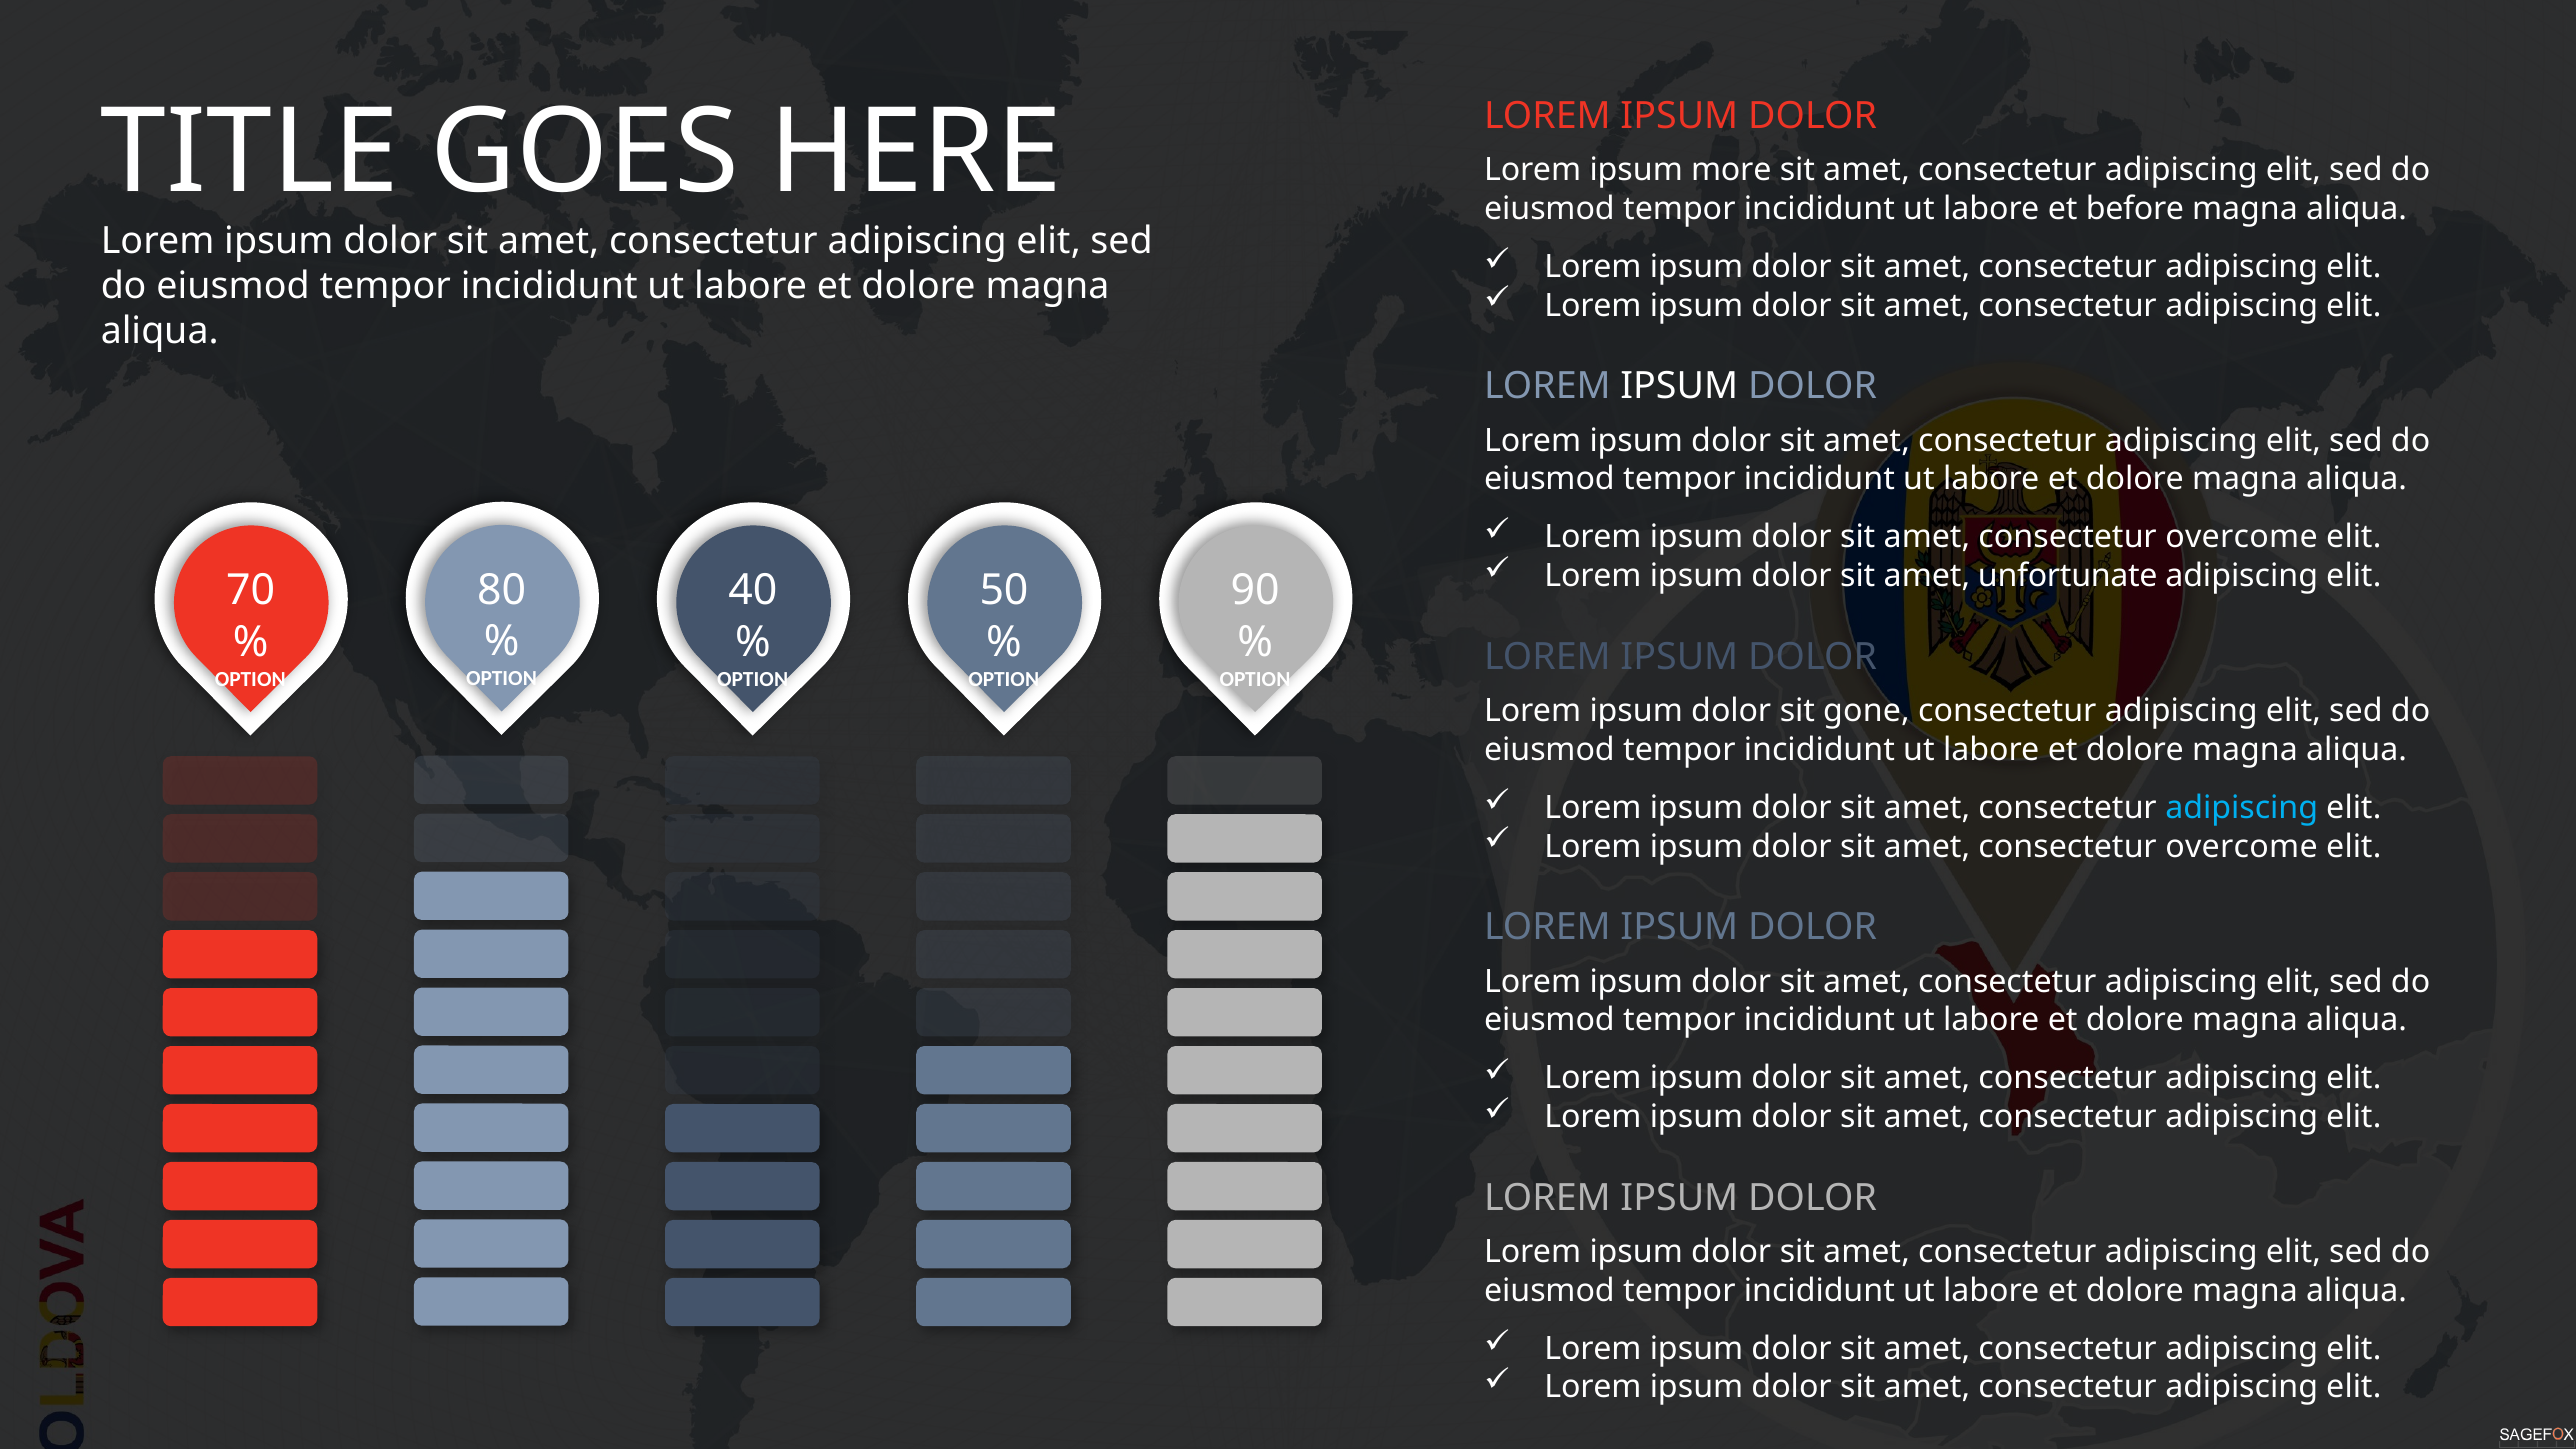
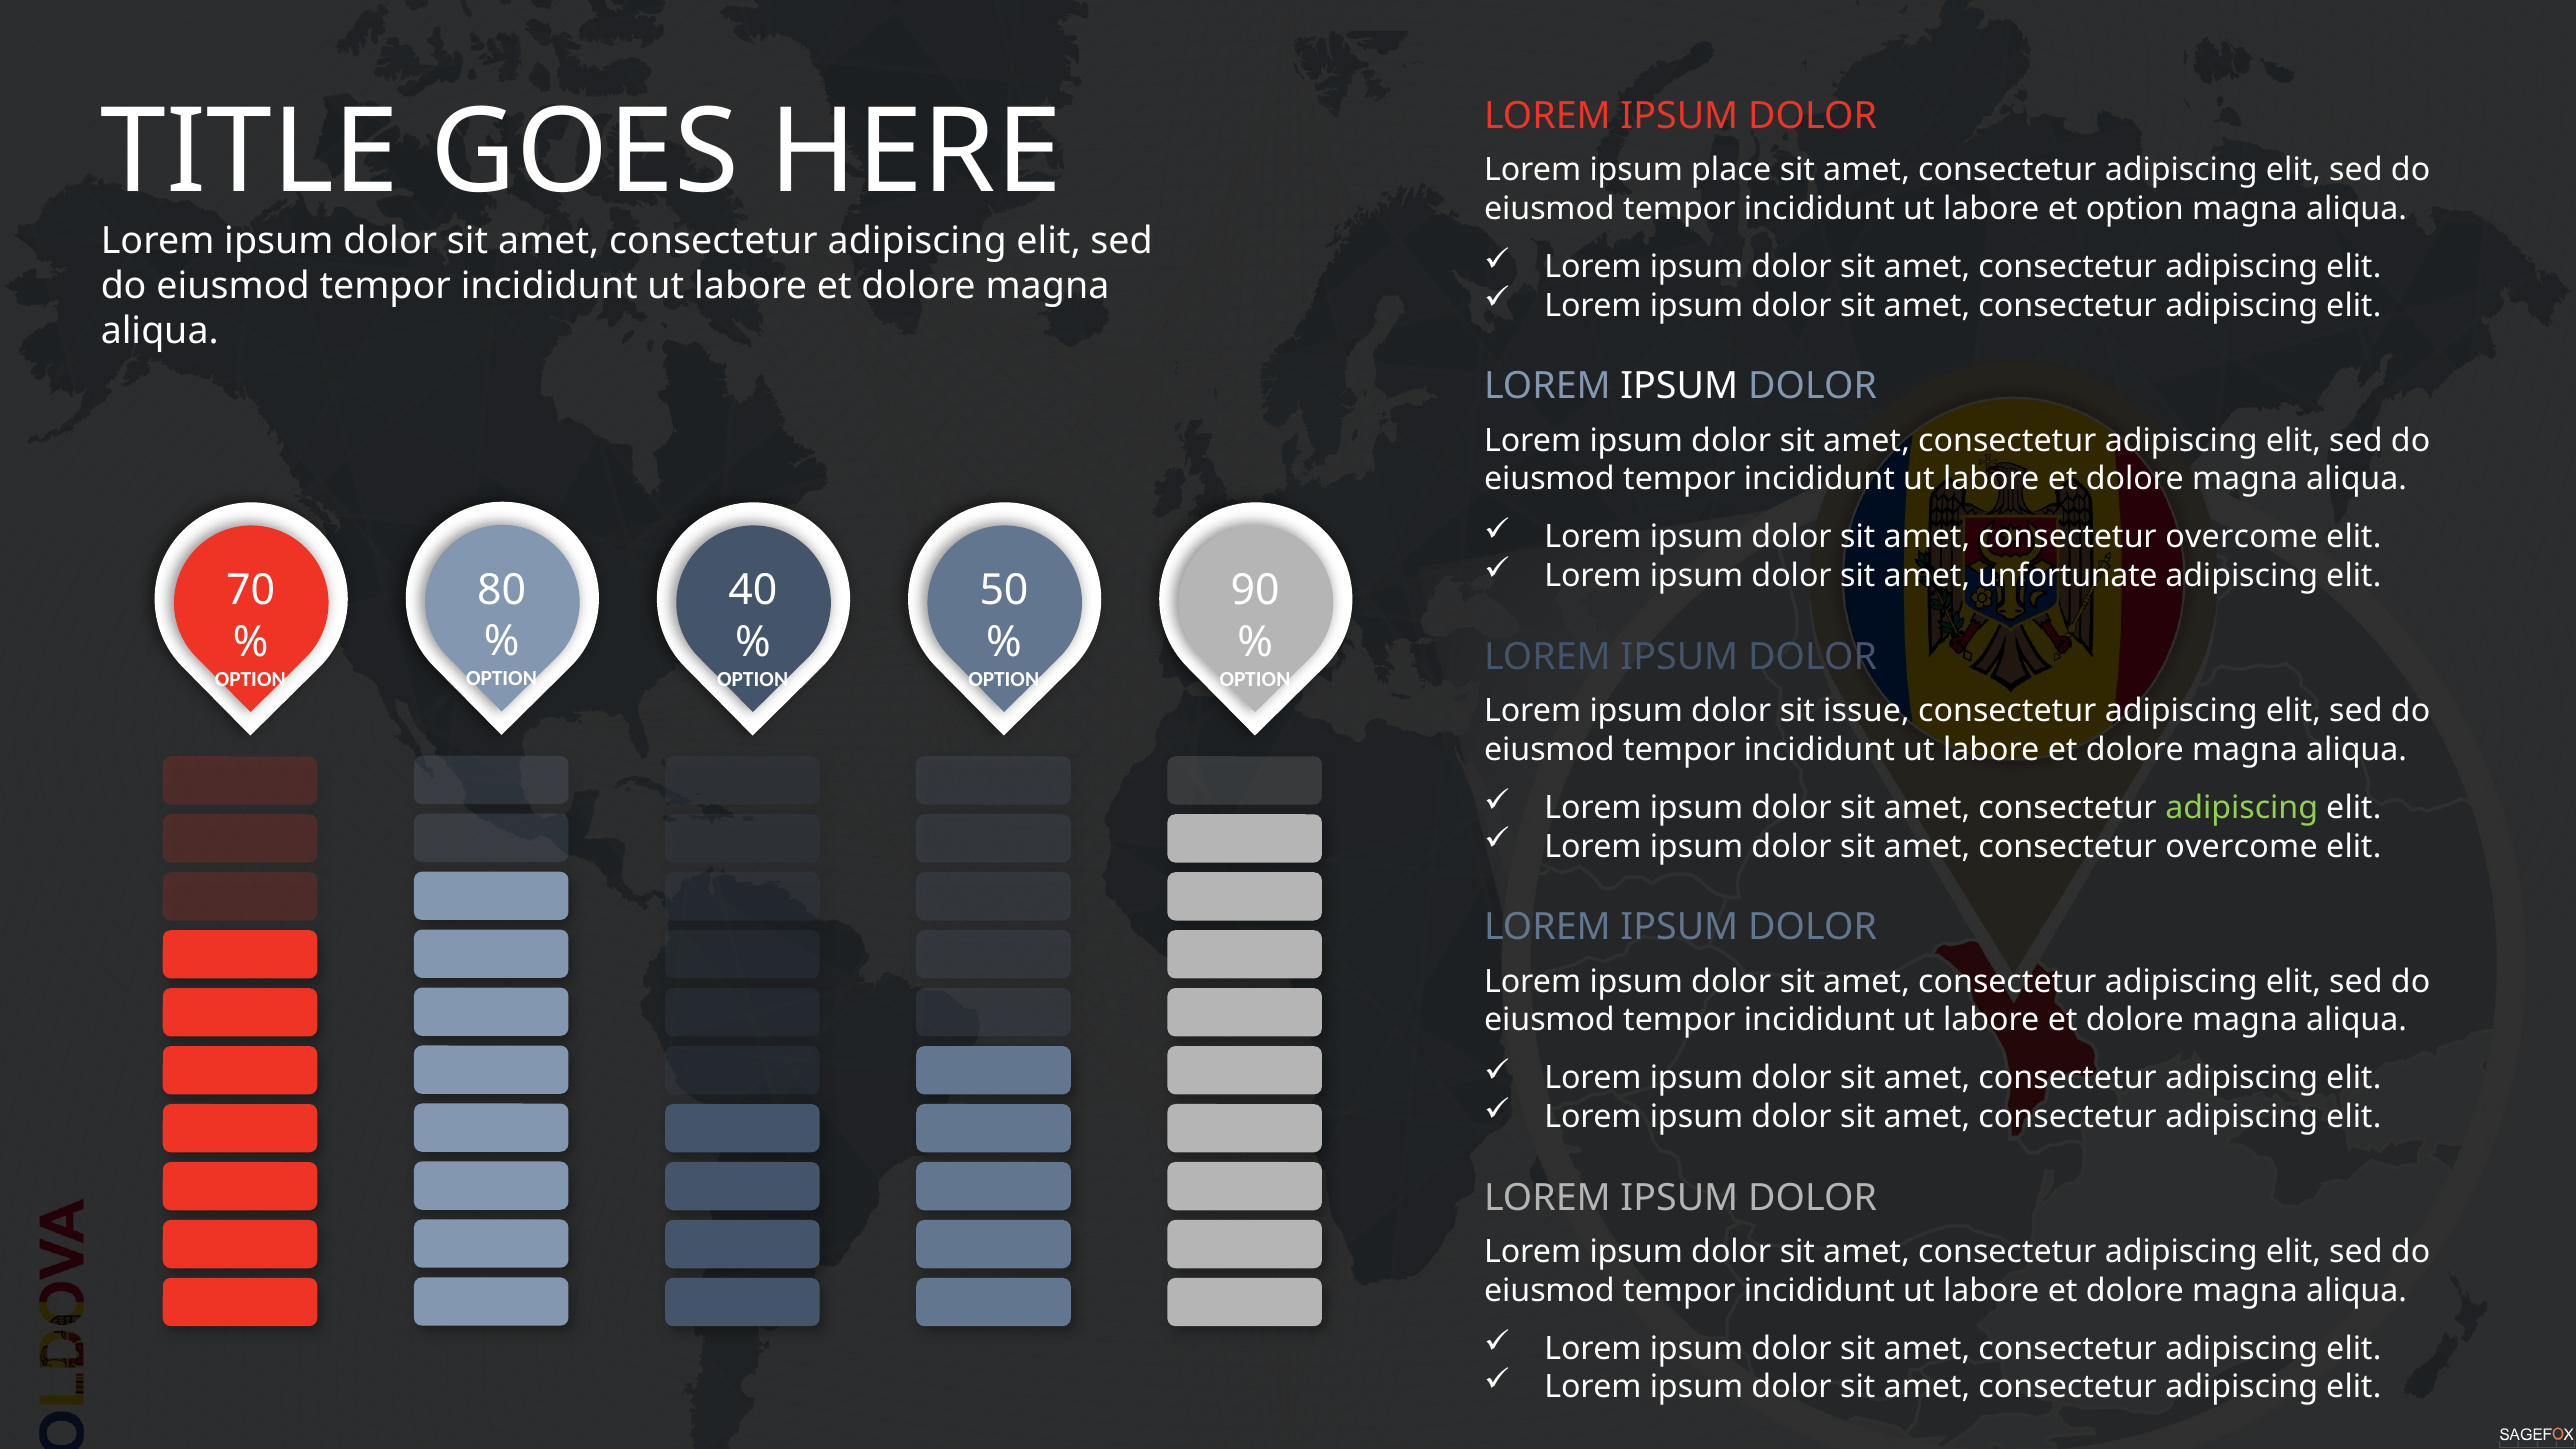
more: more -> place (1731, 170)
et before: before -> option (2135, 209)
gone: gone -> issue (1866, 711)
adipiscing colour: light blue -> light green (2242, 808)
